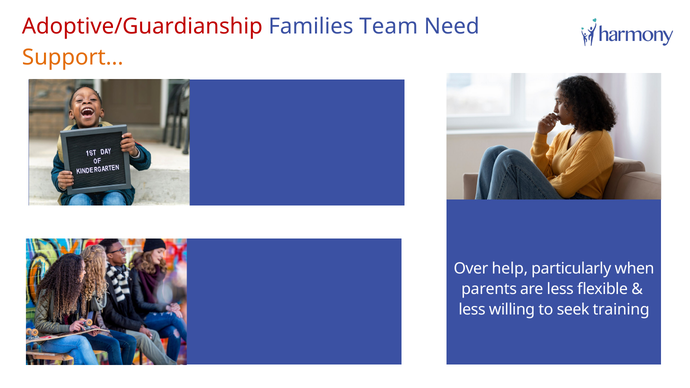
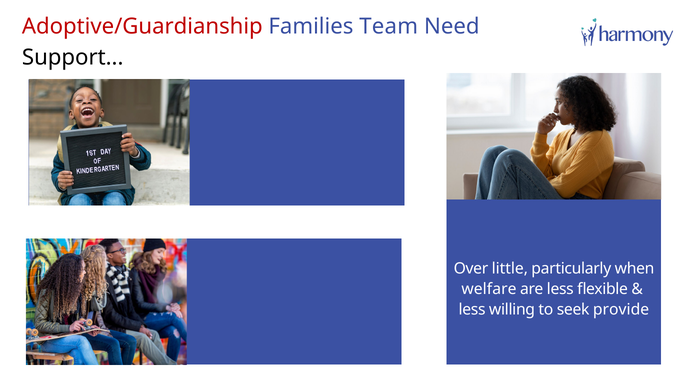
Support colour: orange -> black (73, 58)
help: help -> little (510, 269)
parents: parents -> welfare (489, 289)
training: training -> provide (621, 310)
